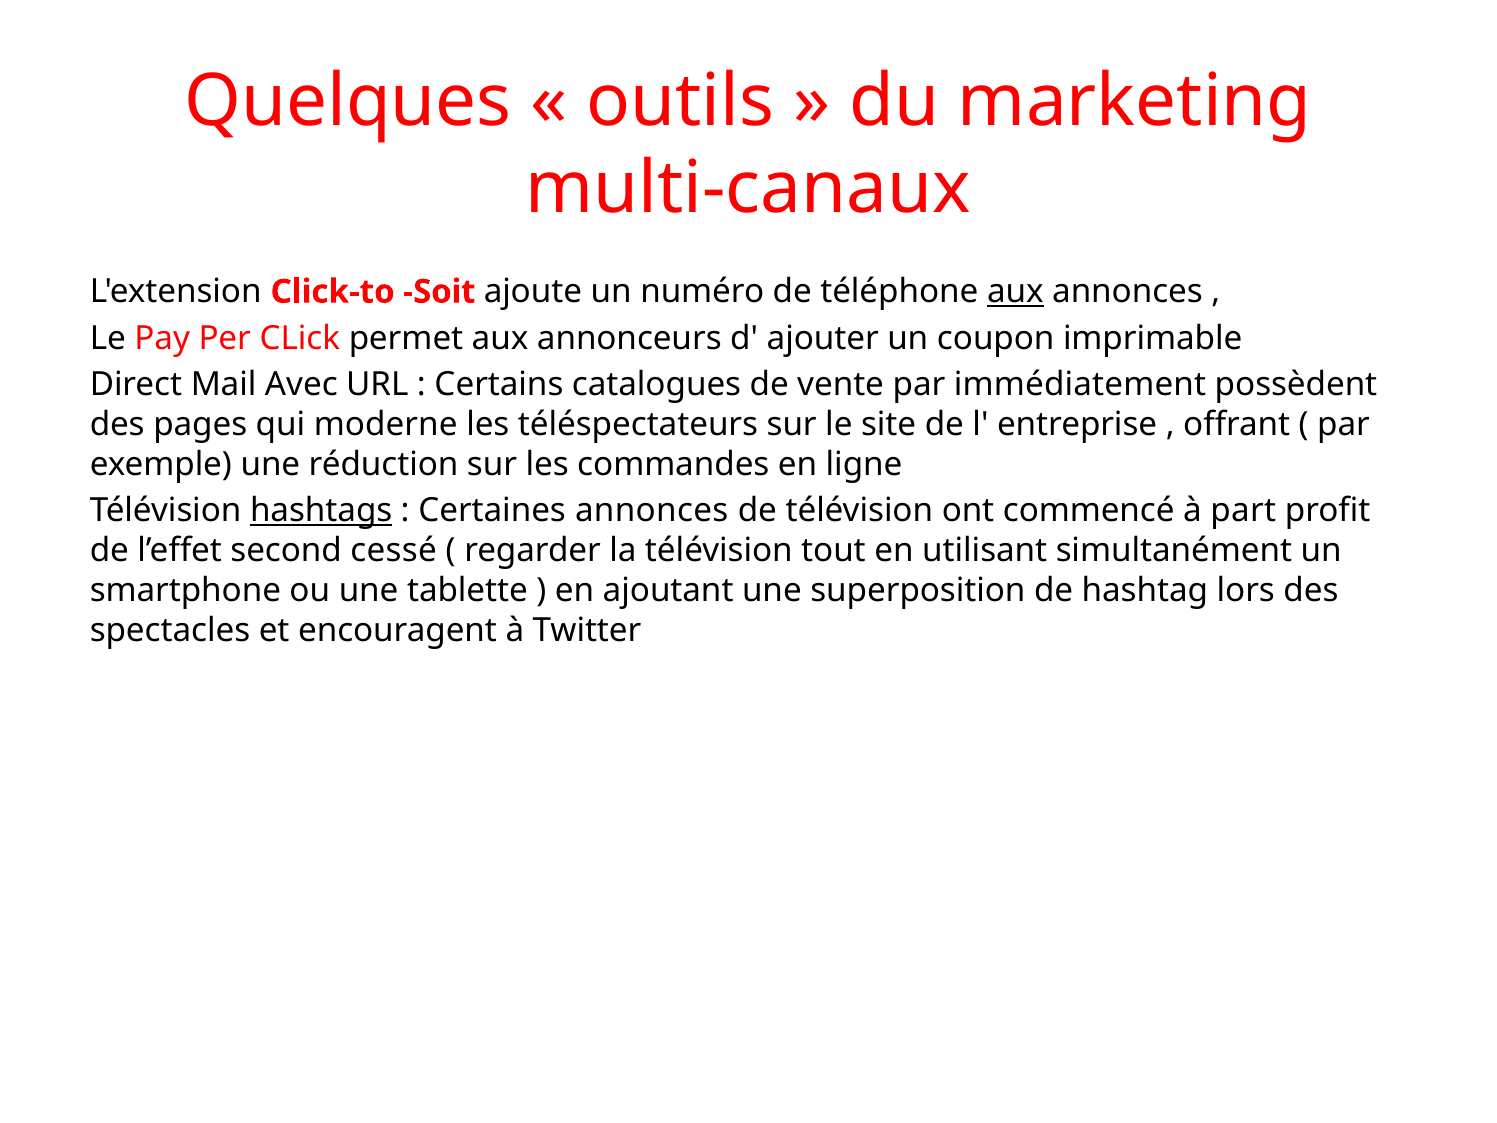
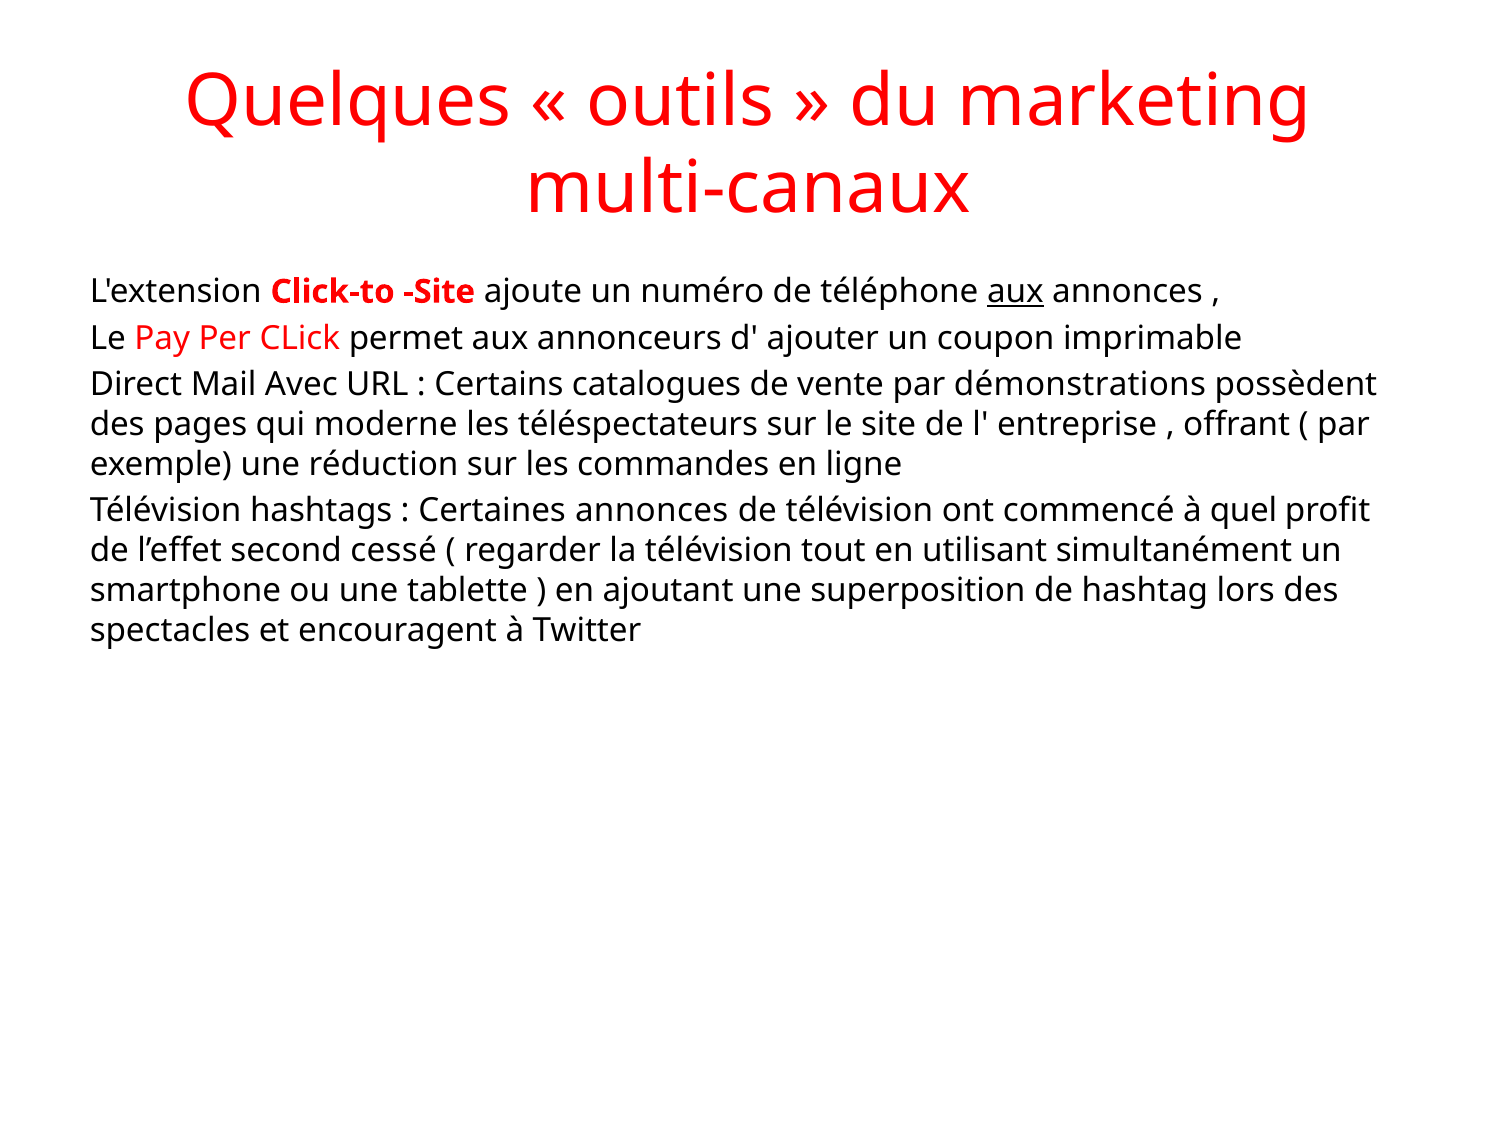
Click-to Soit: Soit -> Site (439, 292)
immédiatement: immédiatement -> démonstrations (1080, 385)
hashtags underline: present -> none (321, 511)
part: part -> quel (1244, 511)
